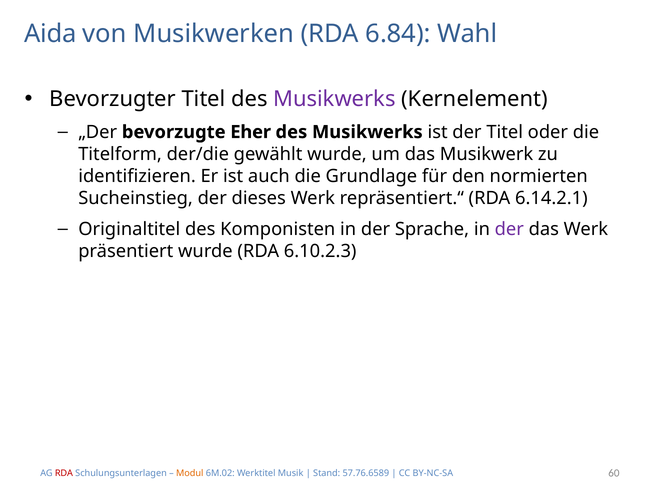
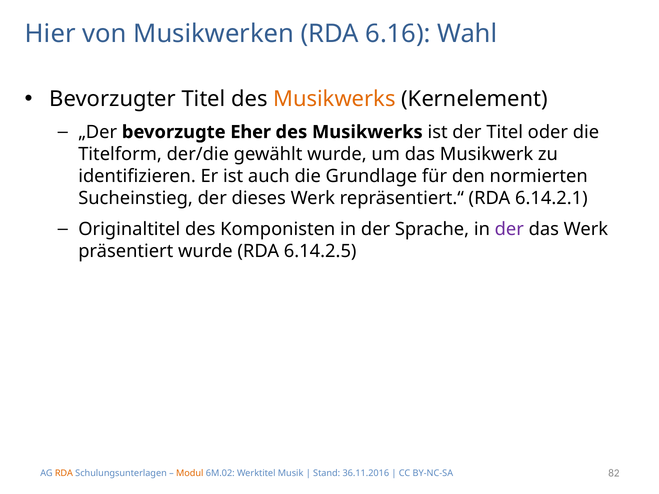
Aida: Aida -> Hier (50, 34)
6.84: 6.84 -> 6.16 (398, 34)
Musikwerks colour: purple -> orange (334, 99)
6.10.2.3: 6.10.2.3 -> 6.14.2.5 (320, 251)
RDA colour: red -> orange (64, 473)
57.76.6589: 57.76.6589 -> 36.11.2016 (366, 473)
60: 60 -> 82 (614, 473)
